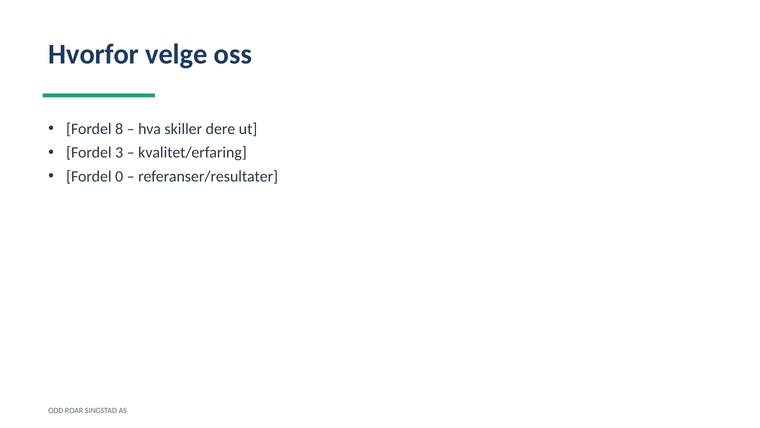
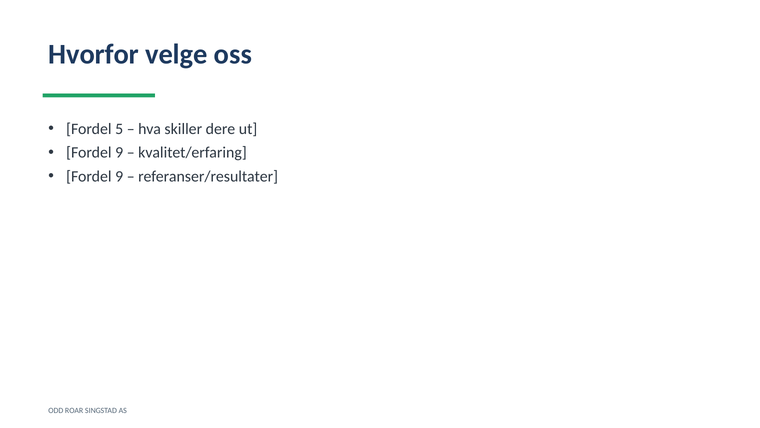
8: 8 -> 5 (119, 129)
3: 3 -> 9 (119, 152)
0: 0 -> 9 (119, 176)
